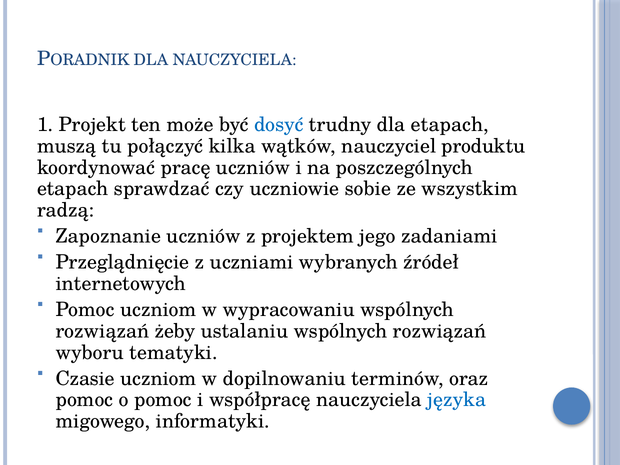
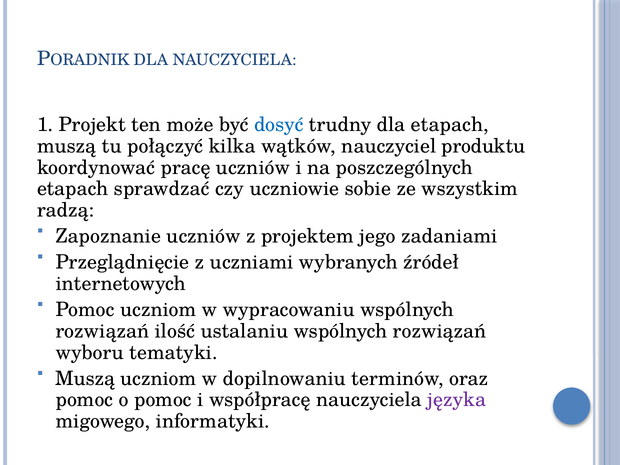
żeby: żeby -> ilość (175, 331)
Czasie: Czasie -> Muszą (85, 379)
języka colour: blue -> purple (457, 400)
